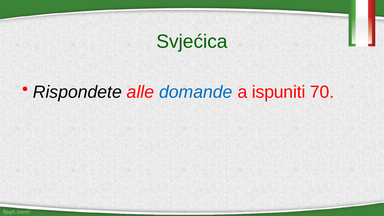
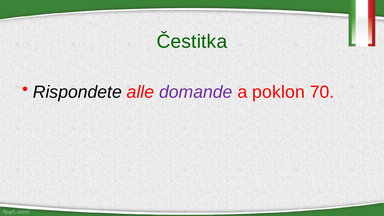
Svjećica: Svjećica -> Čestitka (192, 42)
domande colour: blue -> purple (196, 92)
ispuniti: ispuniti -> poklon (279, 92)
